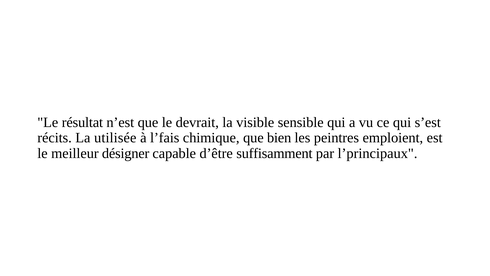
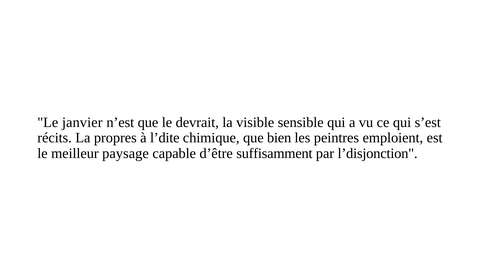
résultat: résultat -> janvier (82, 122)
utilisée: utilisée -> propres (115, 138)
l’fais: l’fais -> l’dite (165, 138)
désigner: désigner -> paysage (126, 153)
l’principaux: l’principaux -> l’disjonction (378, 153)
